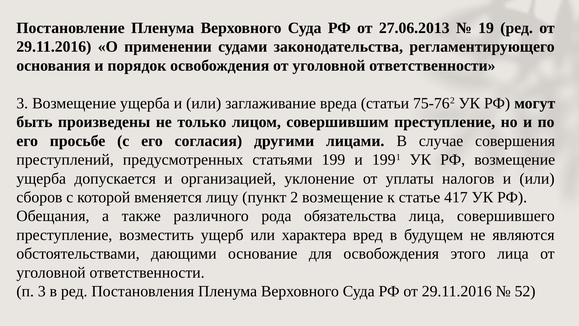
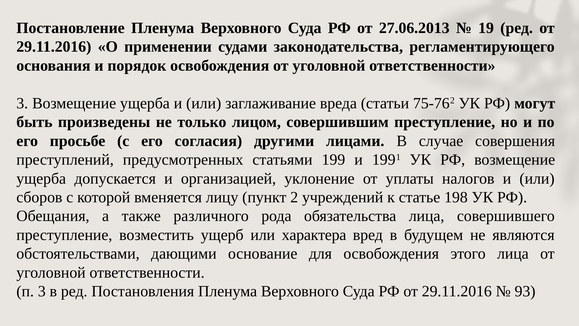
2 возмещение: возмещение -> учреждений (343, 197)
417: 417 -> 198 (456, 197)
52: 52 -> 93 (525, 291)
